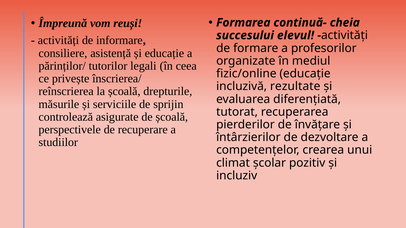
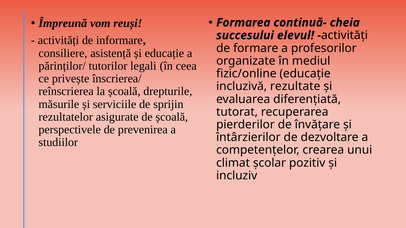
controlează: controlează -> rezultatelor (66, 117)
recuperare: recuperare -> prevenirea (143, 130)
